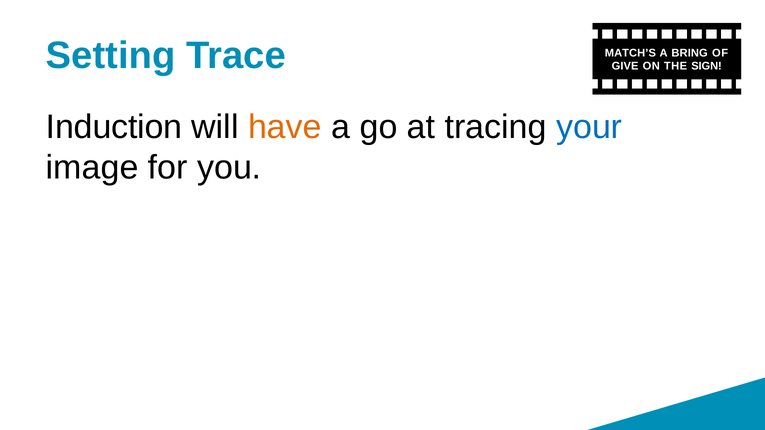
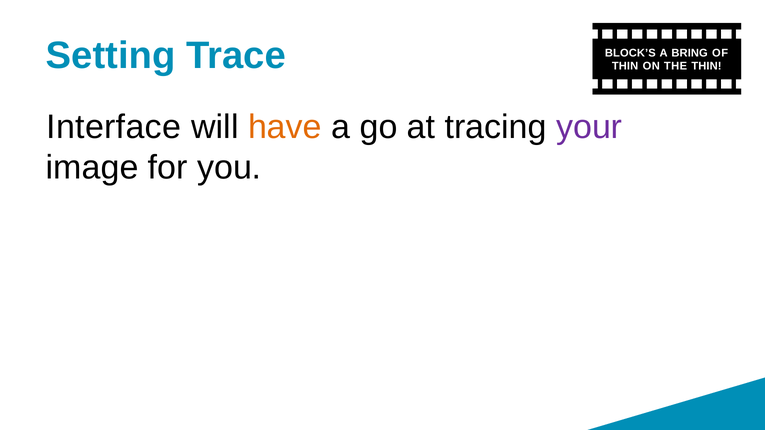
MATCH’S: MATCH’S -> BLOCK’S (630, 53)
GIVE: GIVE -> THIN (625, 66)
THE SIGN: SIGN -> THIN (706, 66)
Induction: Induction -> Interface (114, 127)
your colour: blue -> purple (589, 127)
